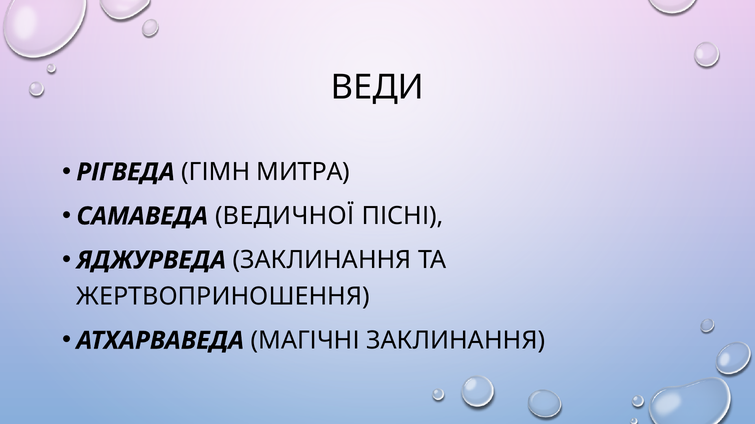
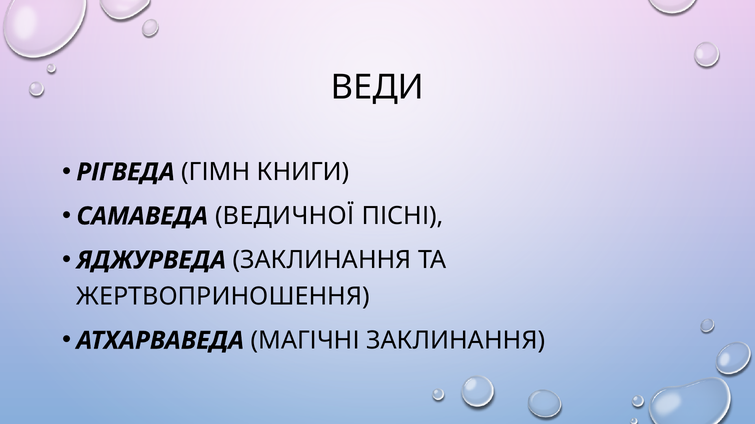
МИТРА: МИТРА -> КНИГИ (303, 172)
